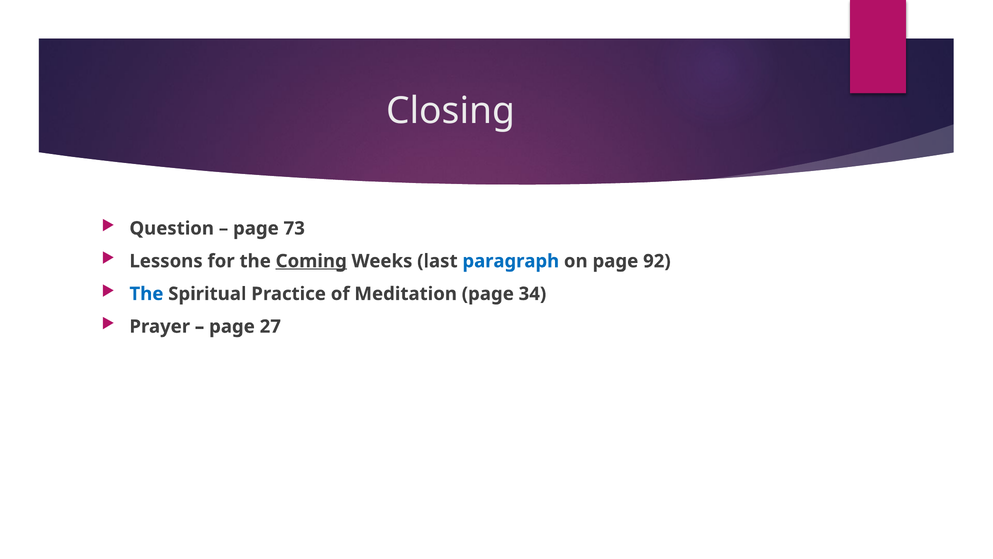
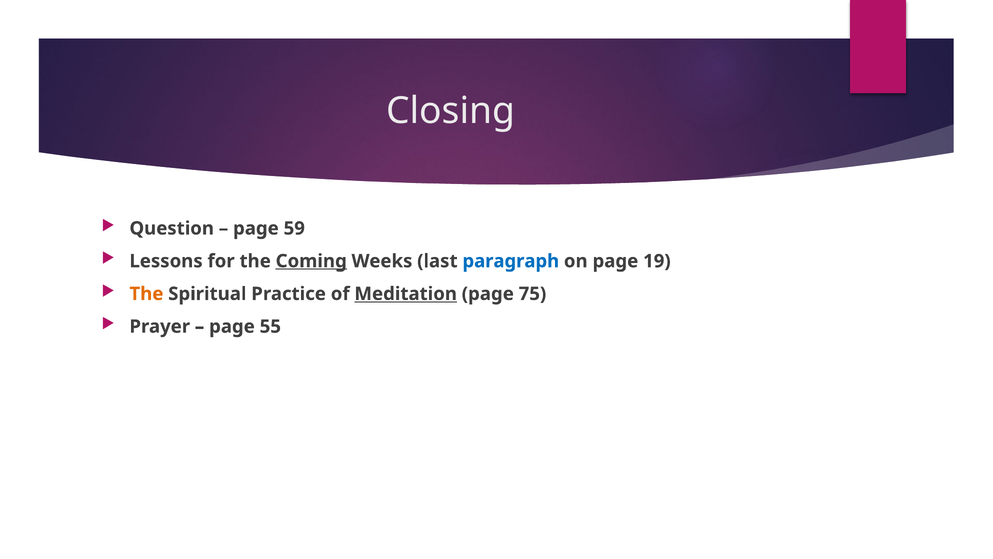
73: 73 -> 59 (294, 228)
92: 92 -> 19 (657, 261)
The colour: blue -> orange (146, 294)
Meditation underline: none -> present (406, 294)
34: 34 -> 75 (532, 294)
27: 27 -> 55 (270, 326)
